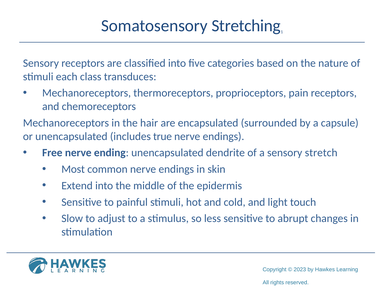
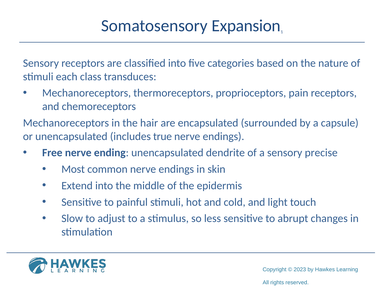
Stretching: Stretching -> Expansion (246, 26)
stretch: stretch -> precise (321, 153)
